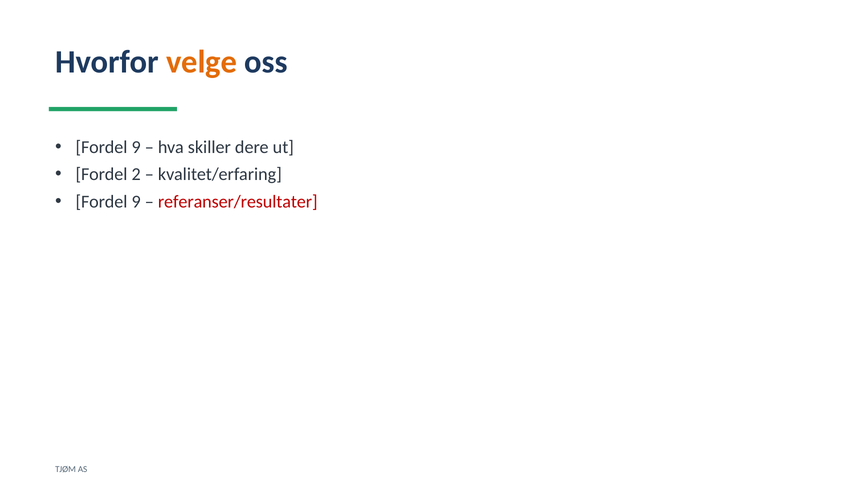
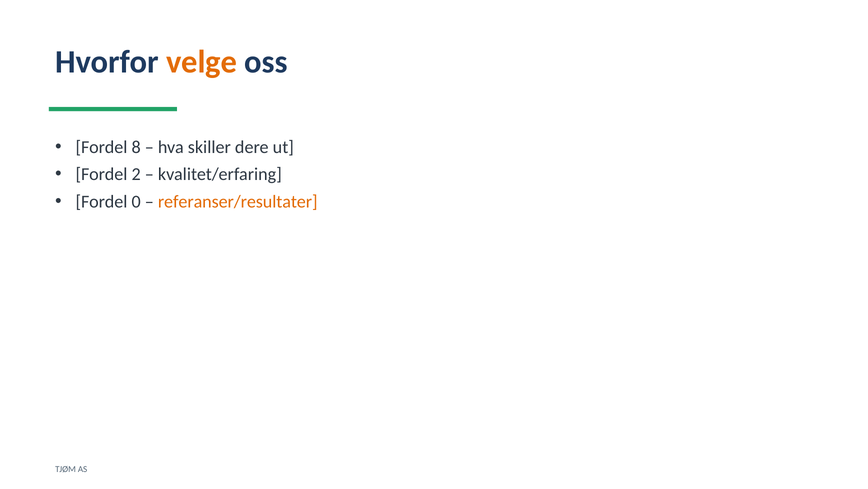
9: 9 -> 8 (136, 147)
9: 9 -> 0 (136, 201)
referanser/resultater colour: red -> orange (238, 201)
